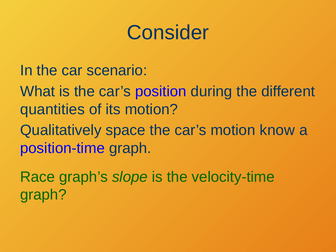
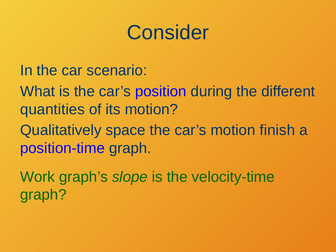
know: know -> finish (277, 130)
Race: Race -> Work (38, 177)
